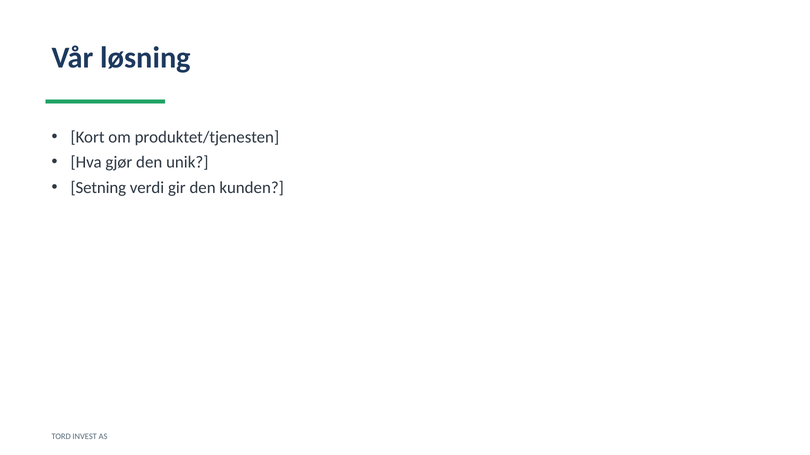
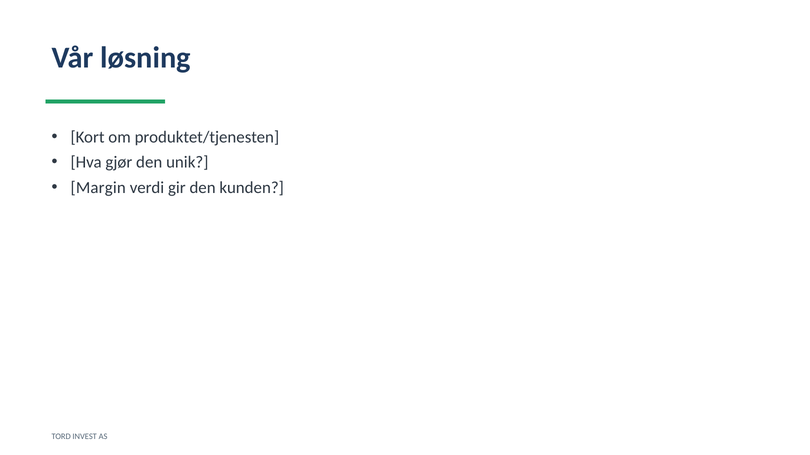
Setning: Setning -> Margin (98, 188)
